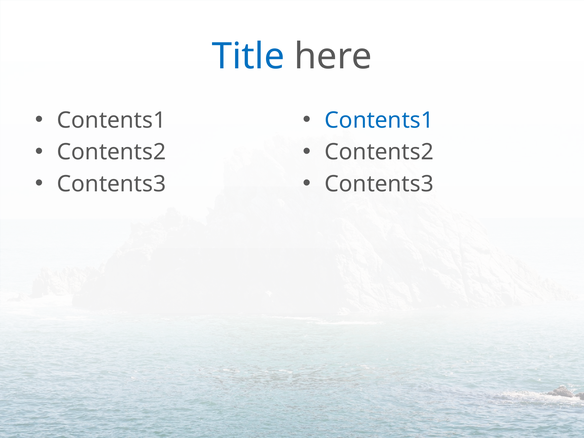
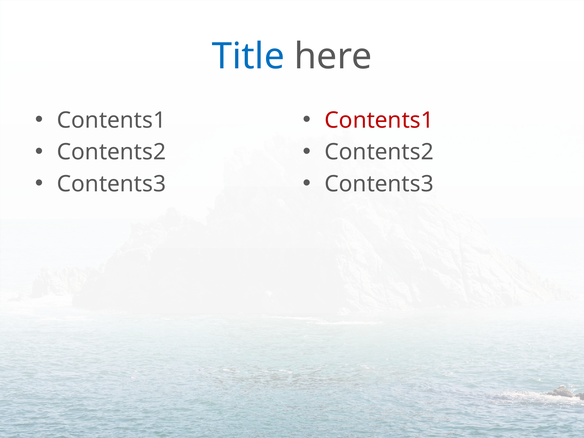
Contents1 colour: blue -> red (379, 120)
